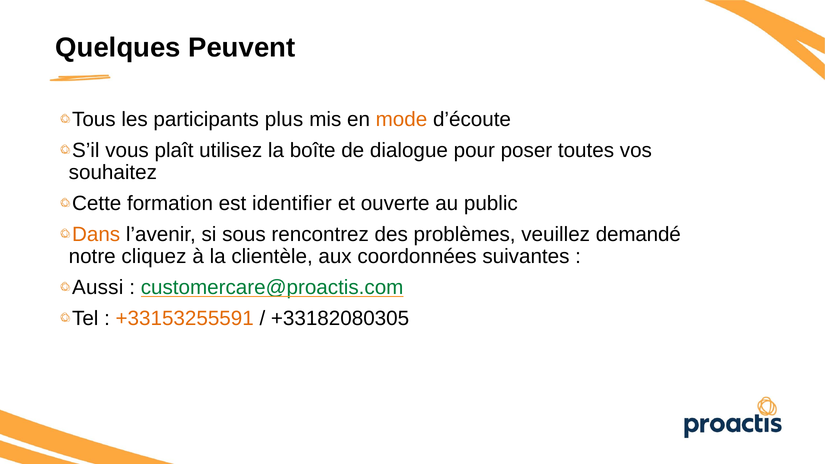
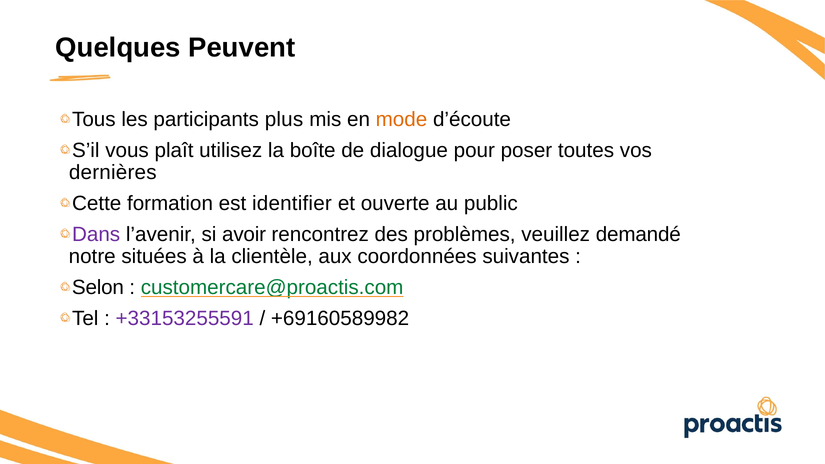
souhaitez: souhaitez -> dernières (113, 173)
Dans colour: orange -> purple (96, 234)
sous: sous -> avoir (244, 234)
cliquez: cliquez -> situées (154, 257)
Aussi: Aussi -> Selon (98, 287)
+33153255591 colour: orange -> purple (185, 318)
+33182080305: +33182080305 -> +69160589982 (340, 318)
